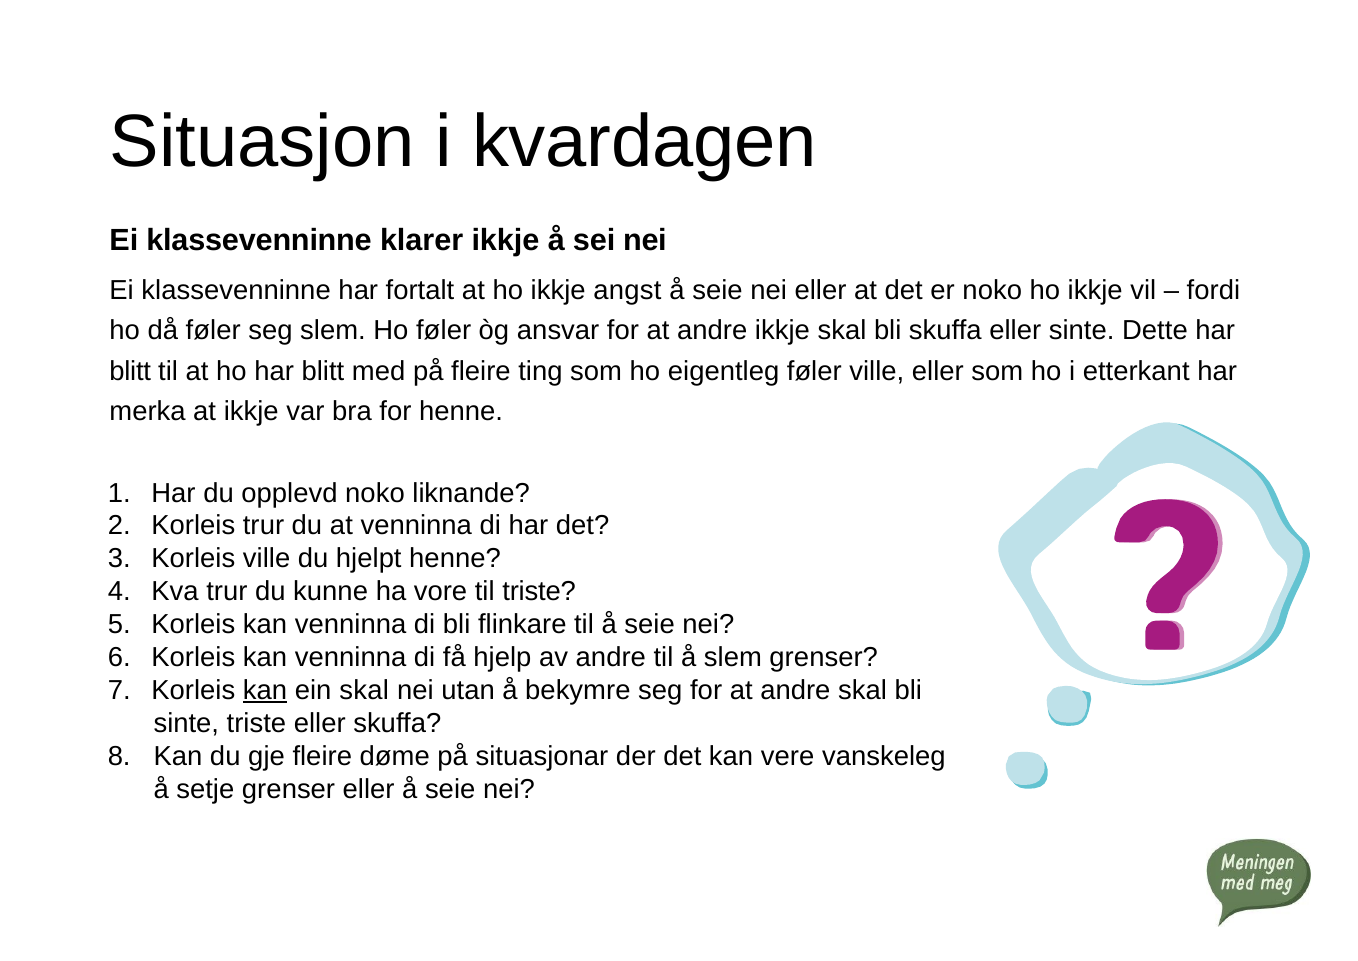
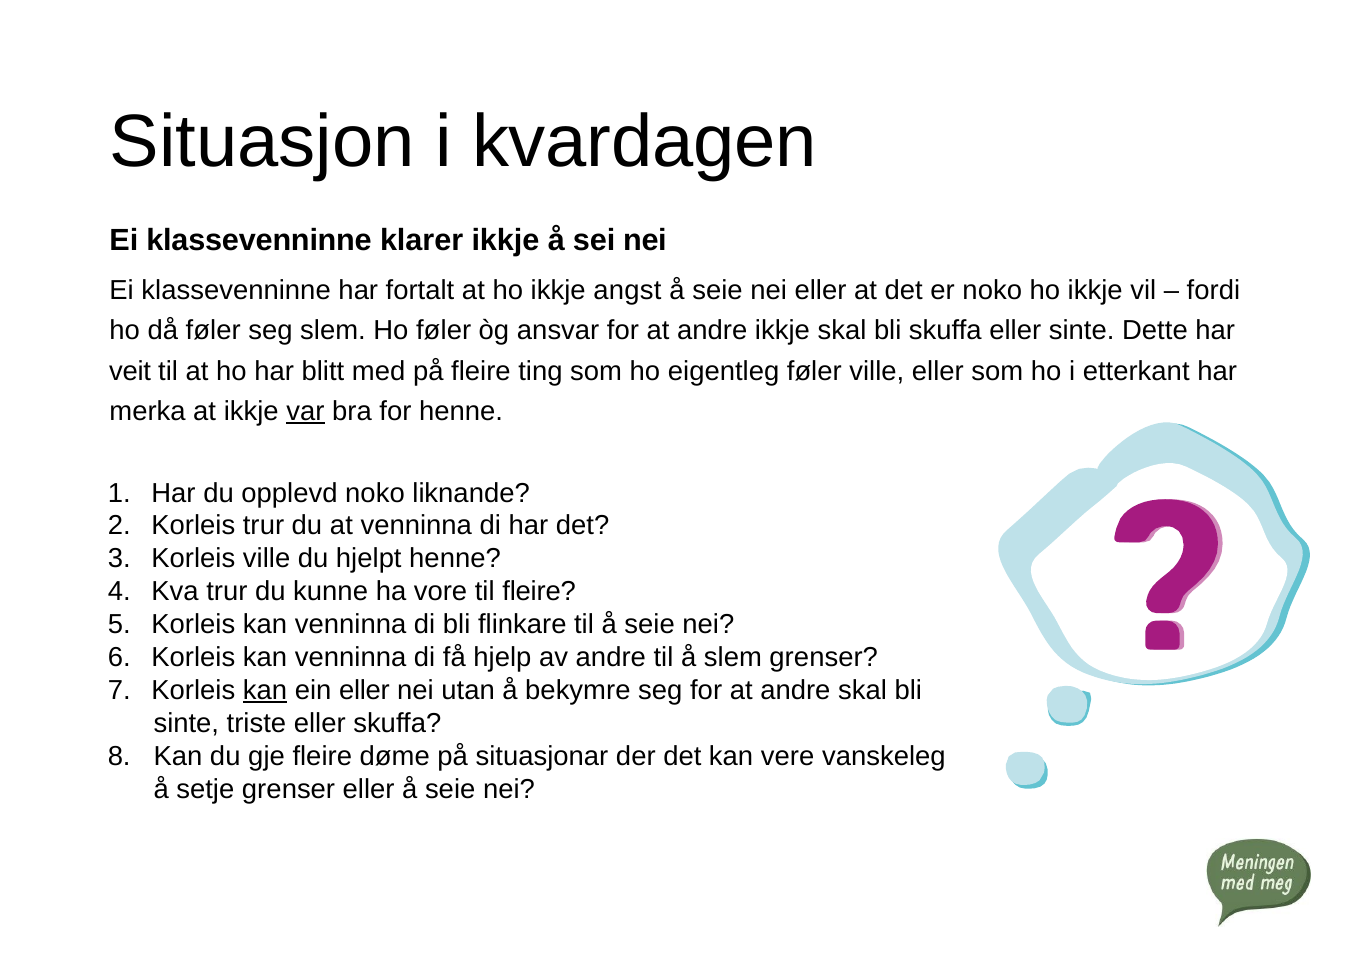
blitt: blitt -> veit (130, 371)
var underline: none -> present (305, 411)
til triste: triste -> fleire (539, 592)
ein skal: skal -> eller (364, 691)
